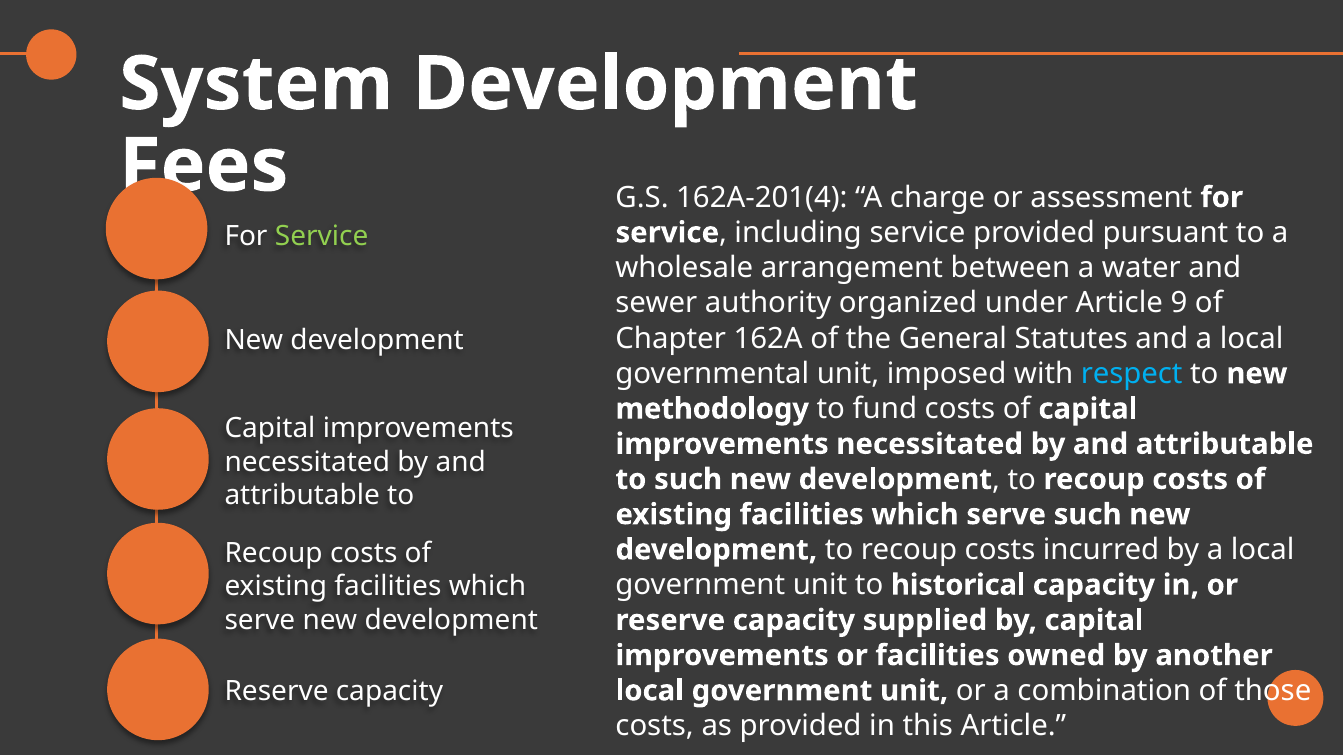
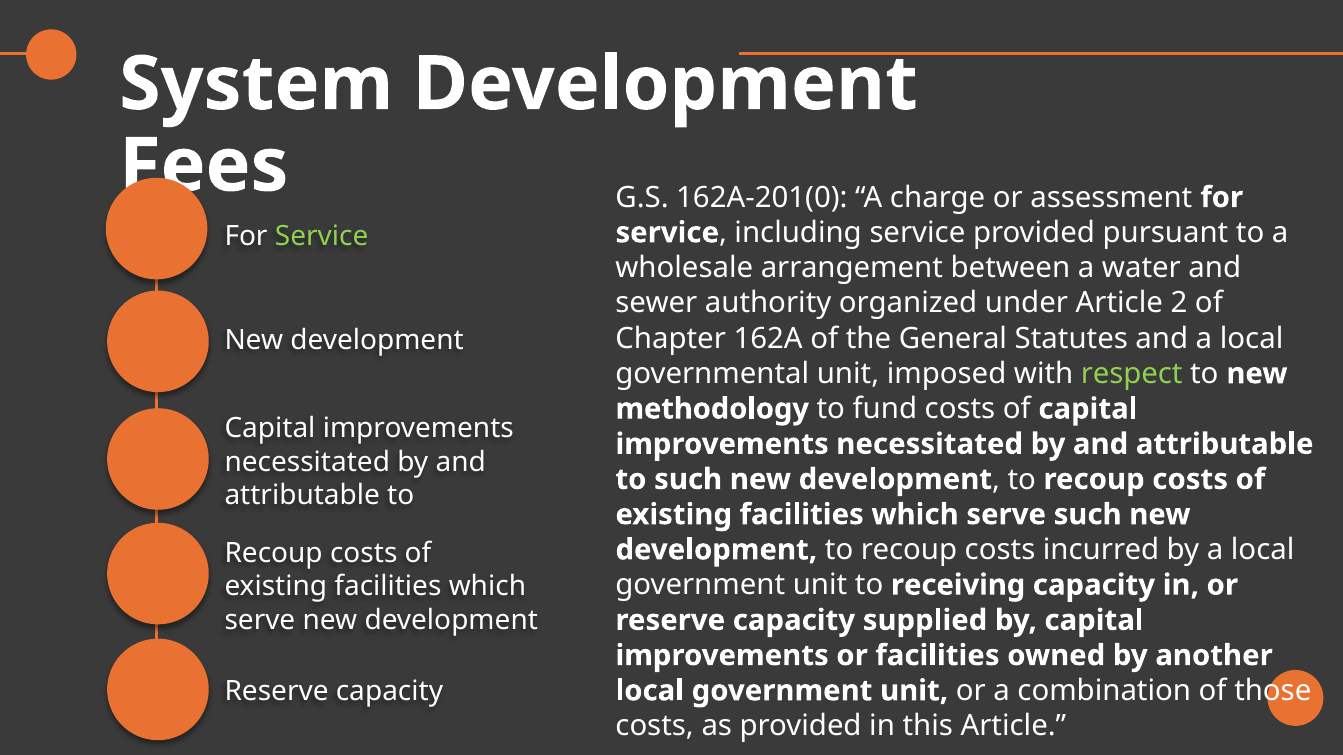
162A-201(4: 162A-201(4 -> 162A-201(0 (762, 198)
9: 9 -> 2 (1179, 303)
respect colour: light blue -> light green (1132, 374)
historical: historical -> receiving (958, 585)
